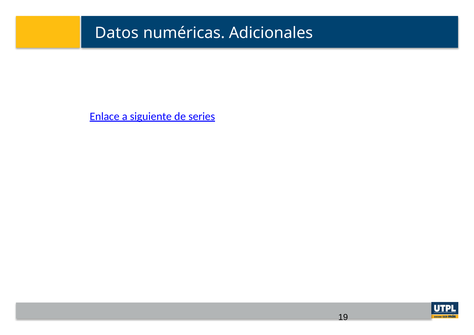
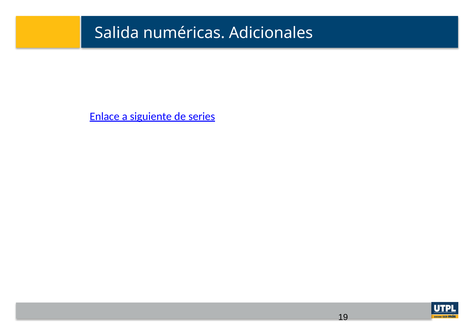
Datos: Datos -> Salida (117, 33)
